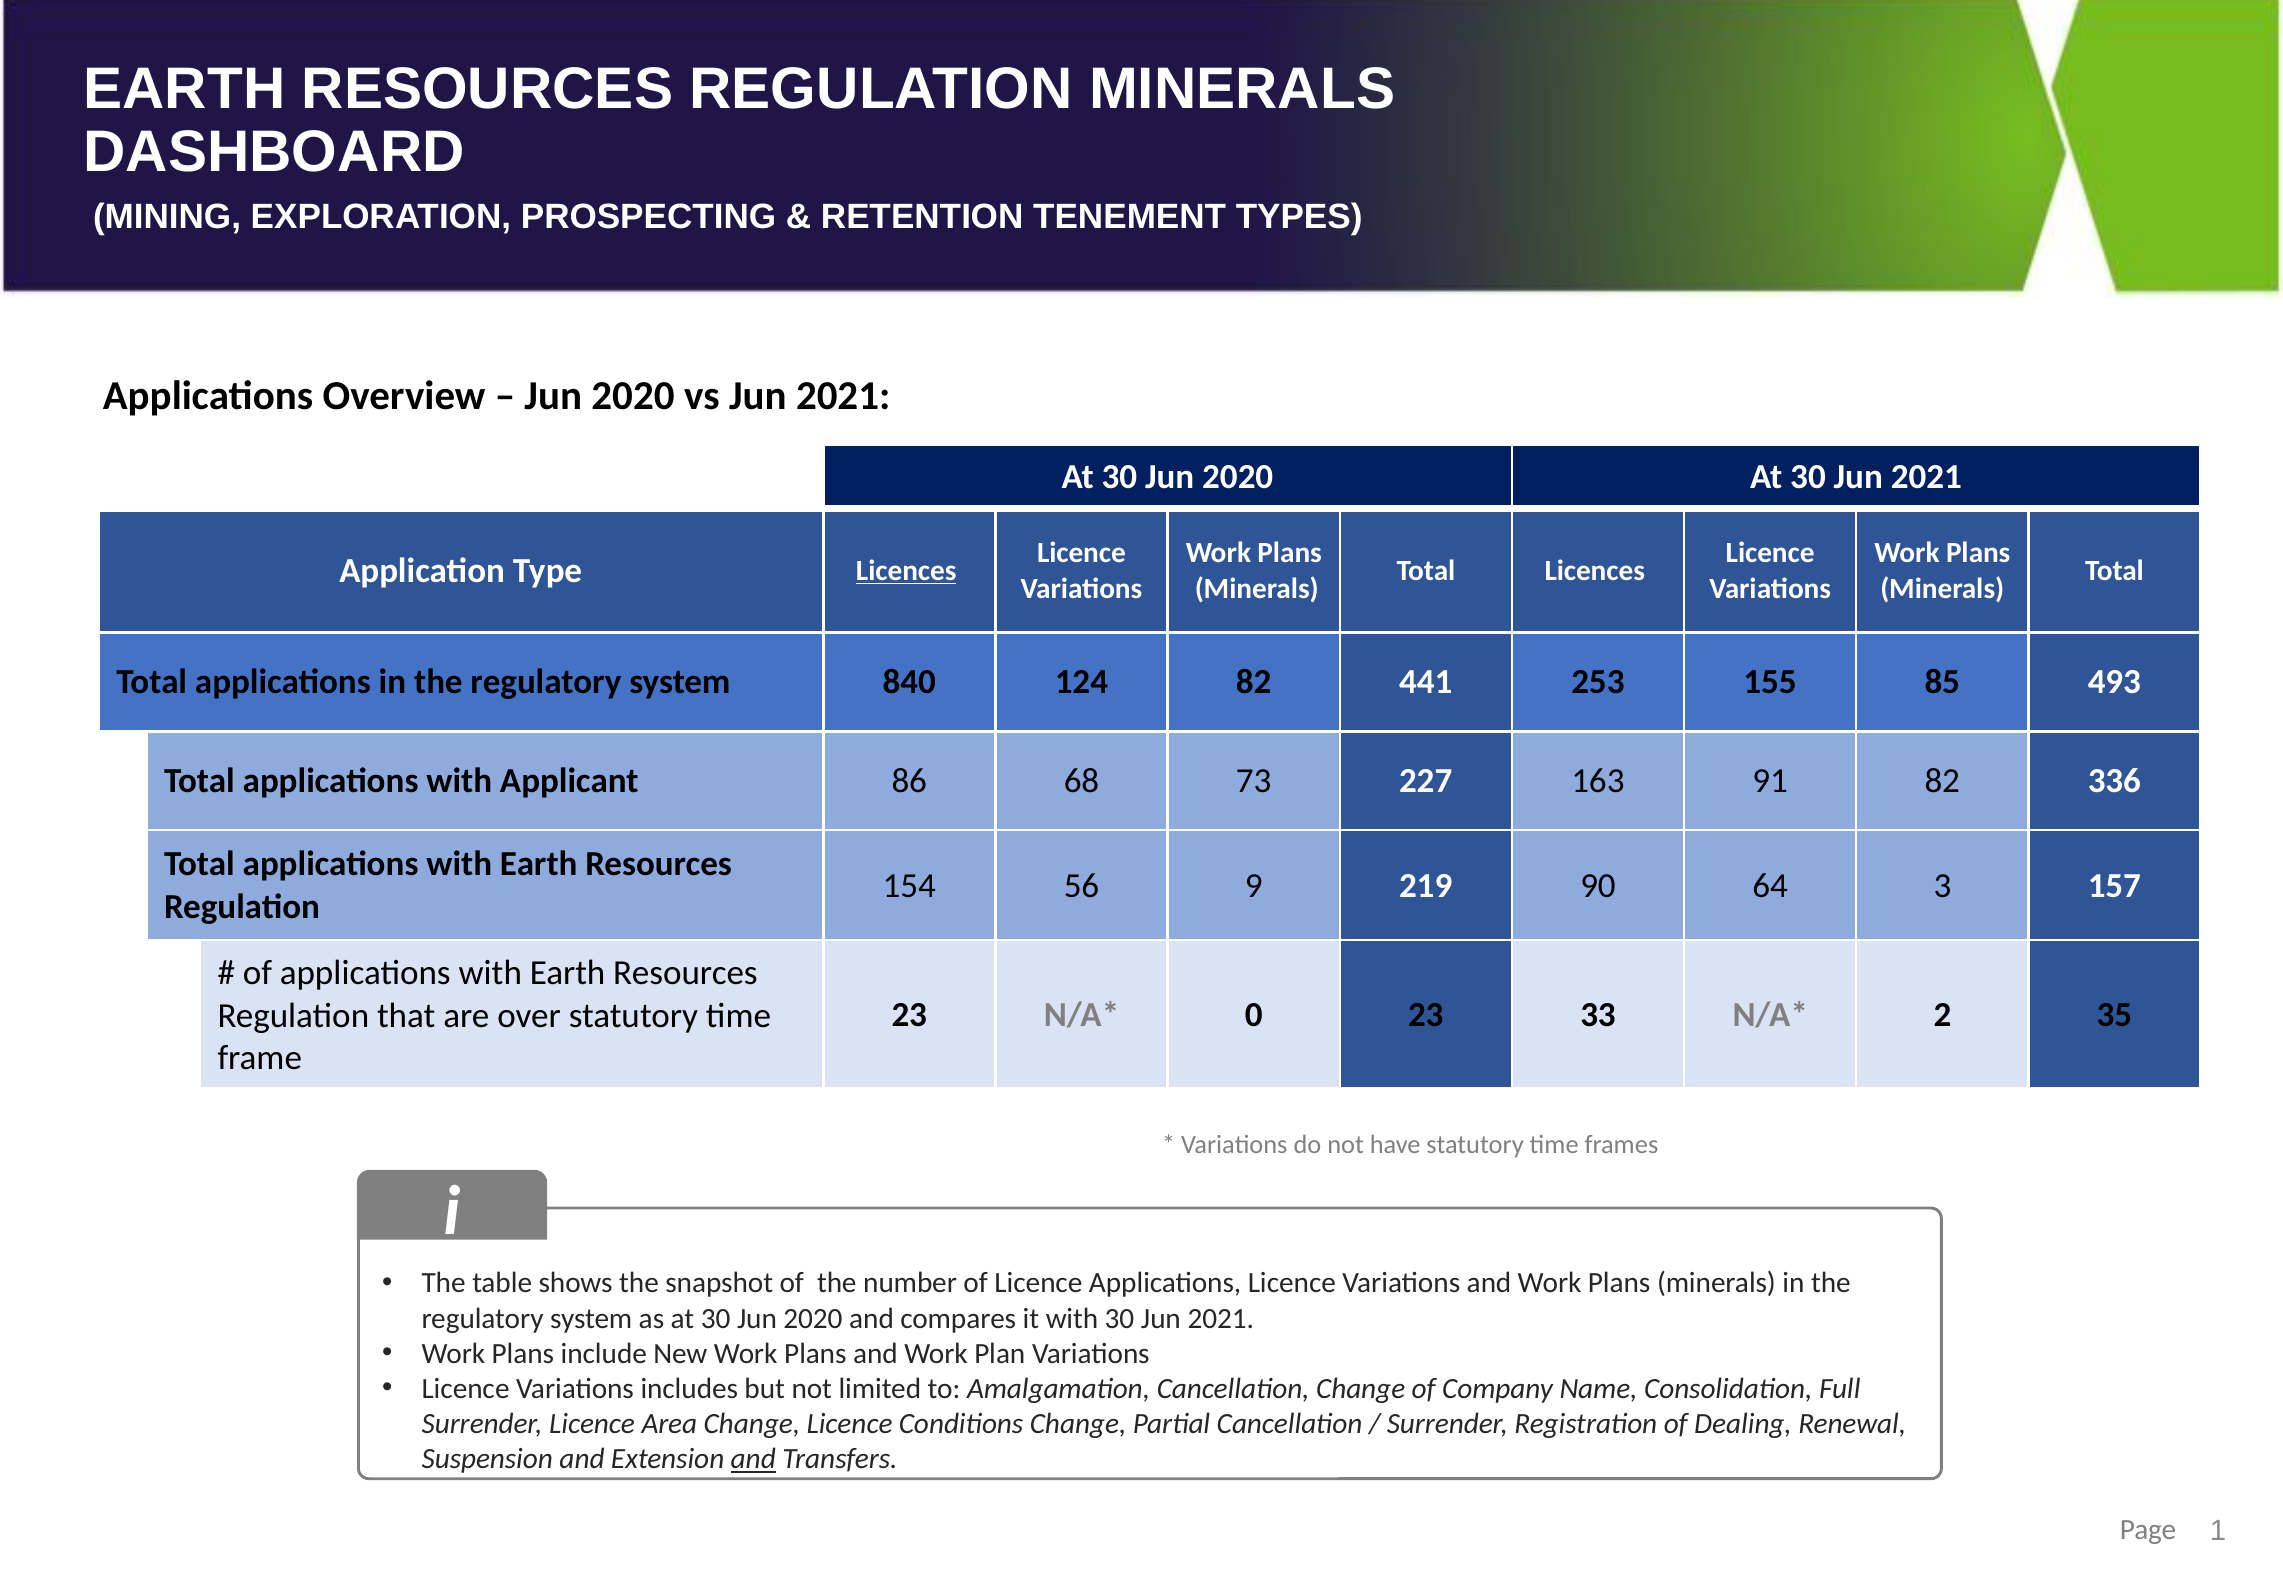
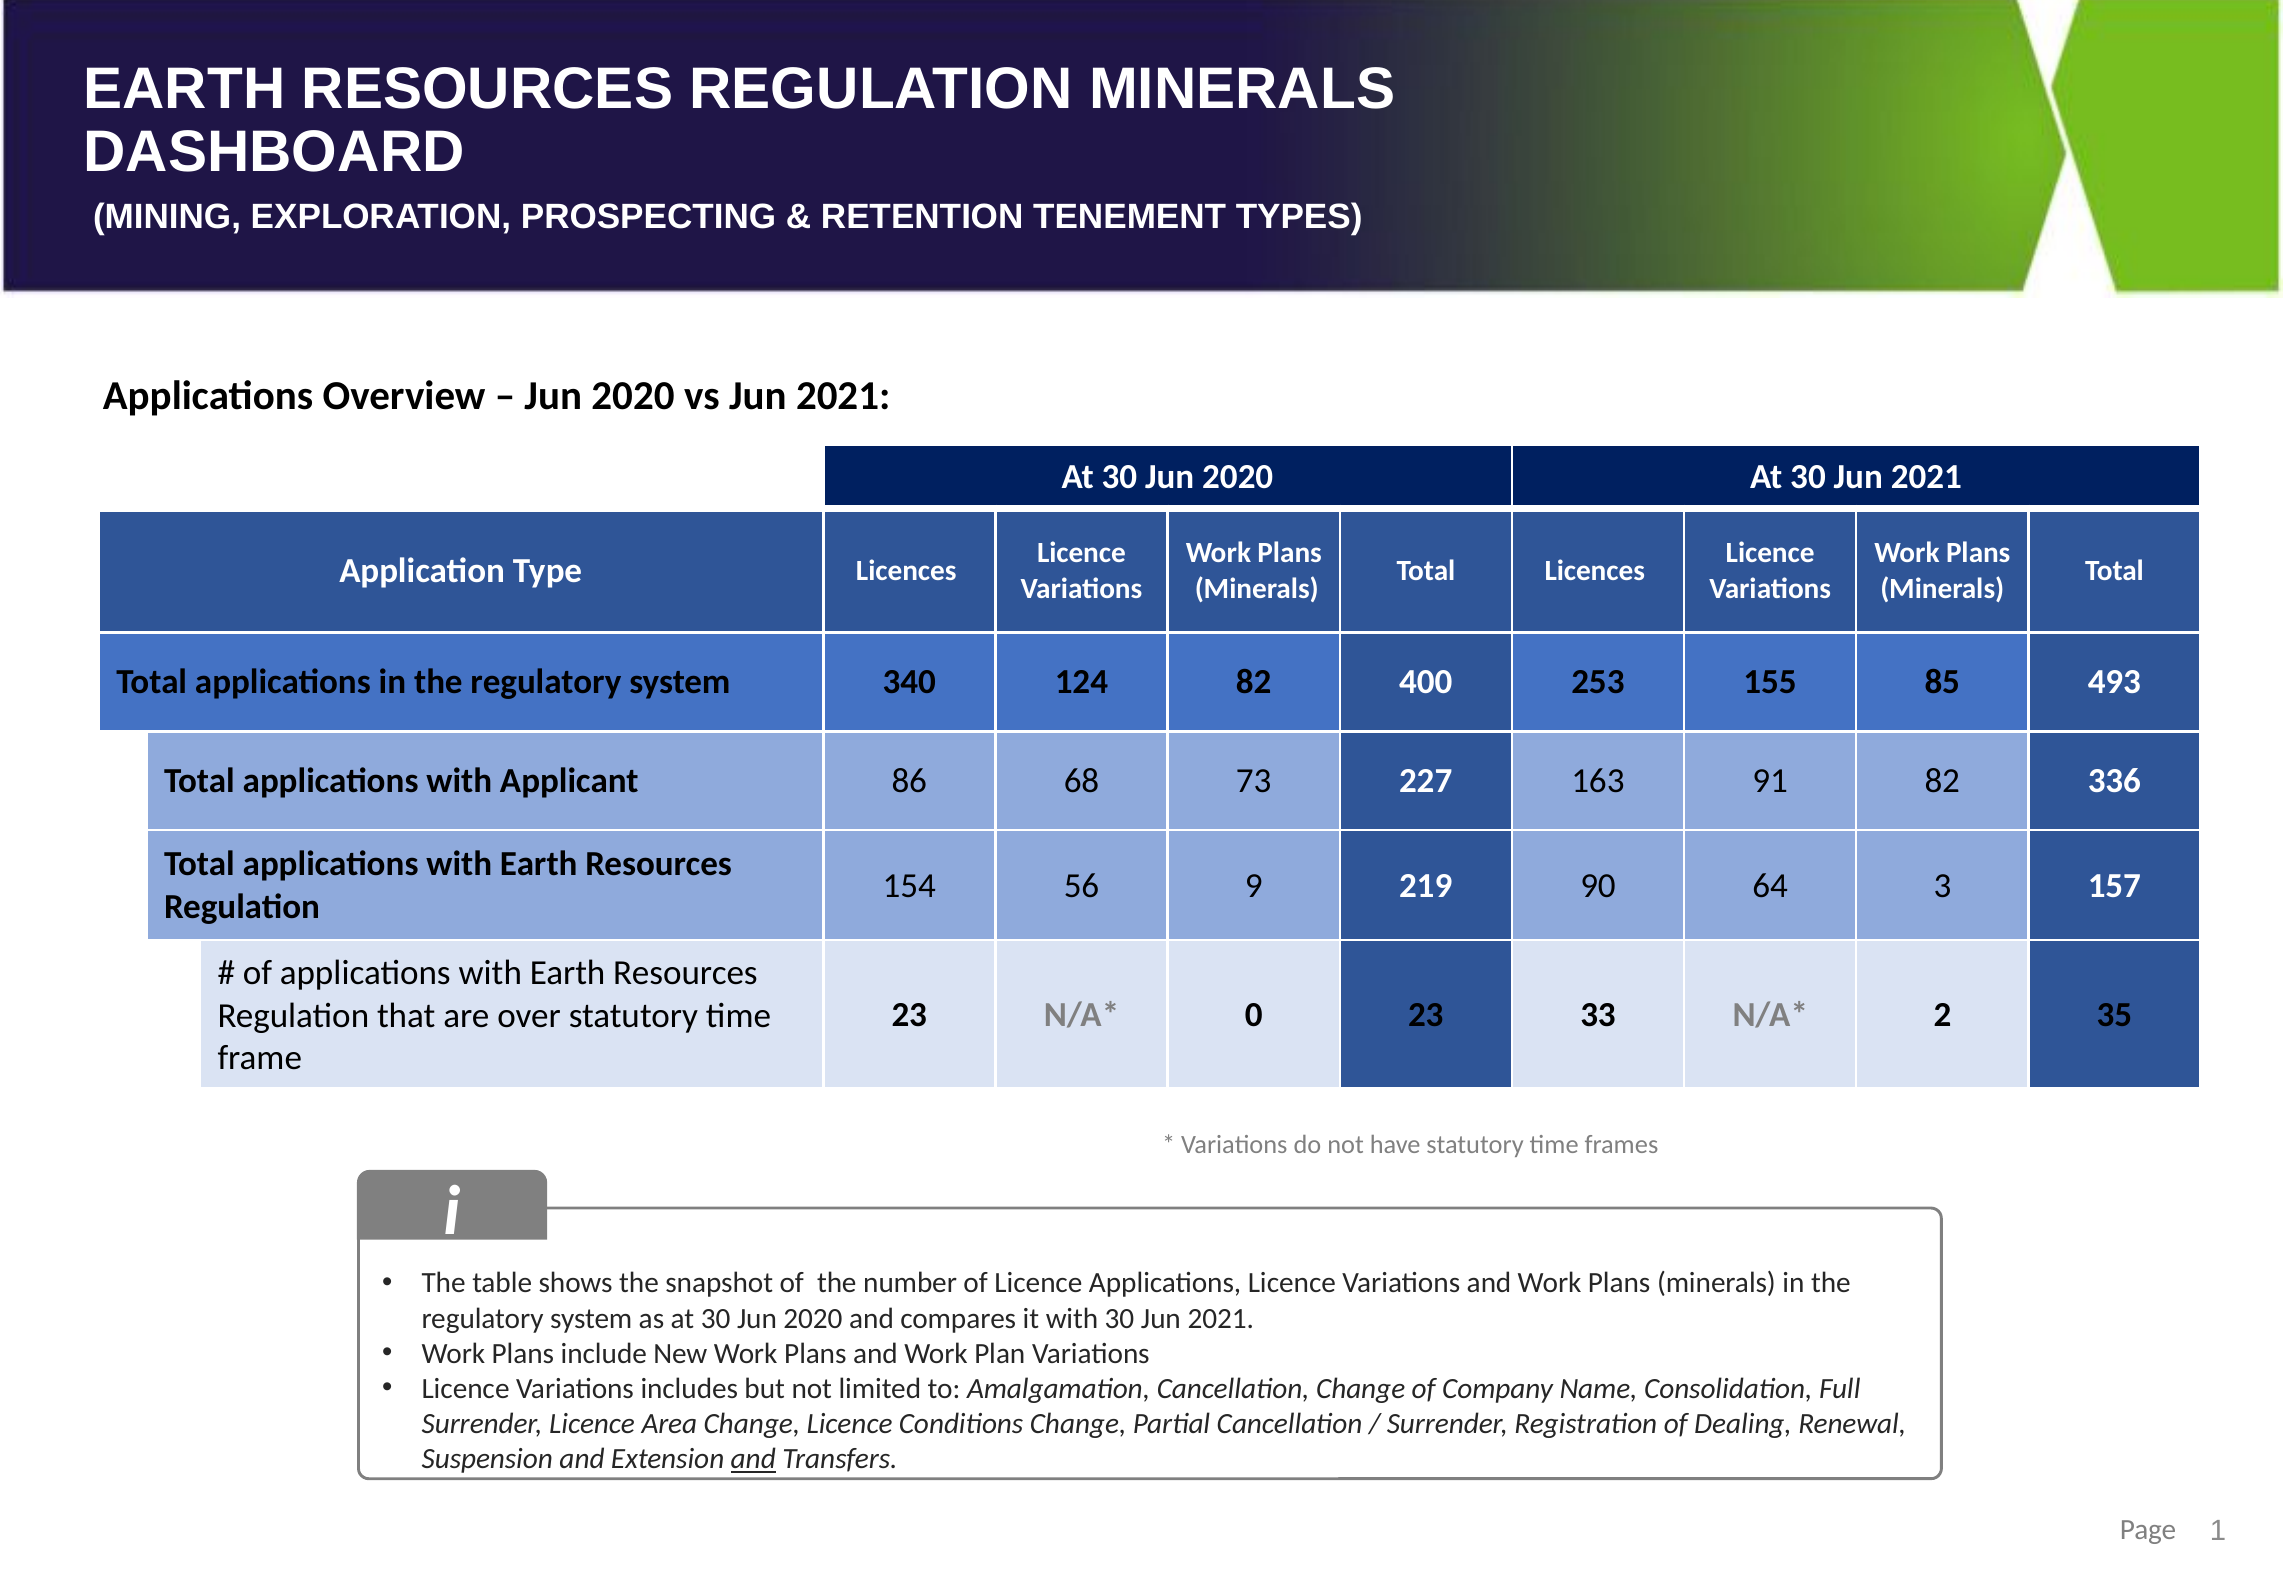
Licences underline: present -> none (906, 571)
840: 840 -> 340 (909, 682)
441: 441 -> 400 (1426, 682)
